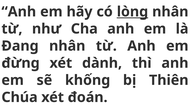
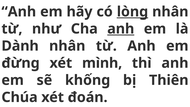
anh underline: none -> present (121, 29)
Đang: Đang -> Dành (20, 46)
dành: dành -> mình (102, 63)
